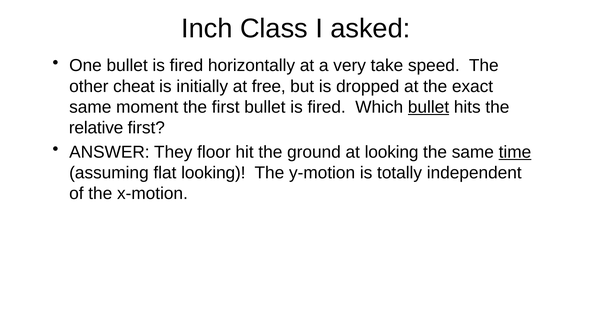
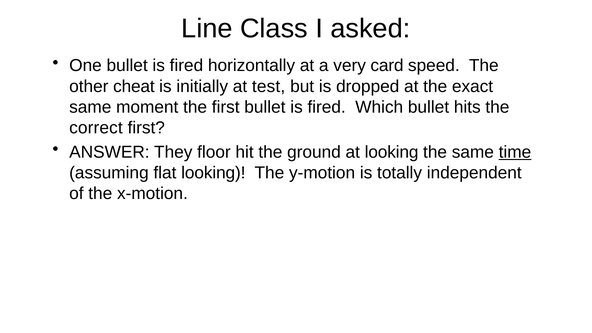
Inch: Inch -> Line (207, 29)
take: take -> card (387, 66)
free: free -> test (269, 86)
bullet underline: present -> none (429, 107)
relative: relative -> correct (96, 128)
